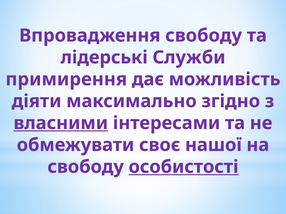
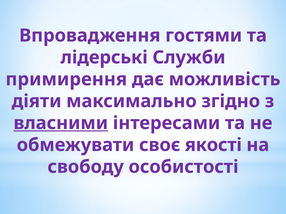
Впровадження свободу: свободу -> гостями (204, 36)
нашої: нашої -> якості (213, 145)
особистості underline: present -> none (184, 167)
